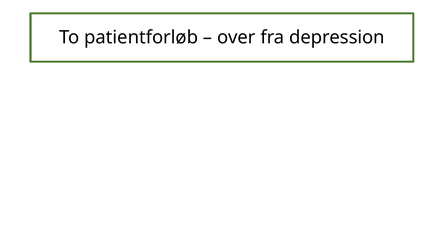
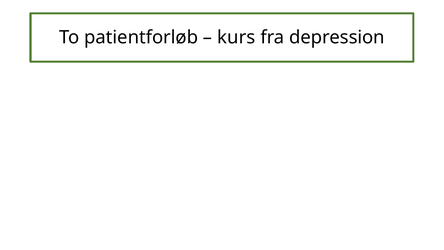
over: over -> kurs (236, 37)
